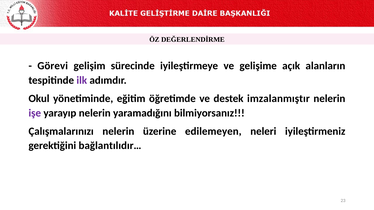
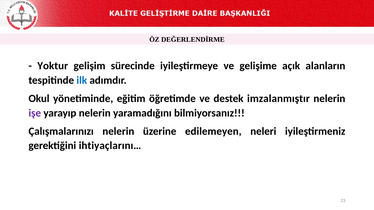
Görevi: Görevi -> Yoktur (53, 66)
ilk colour: purple -> blue (82, 80)
bağlantılıdır…: bağlantılıdır… -> ihtiyaçlarını… (110, 146)
